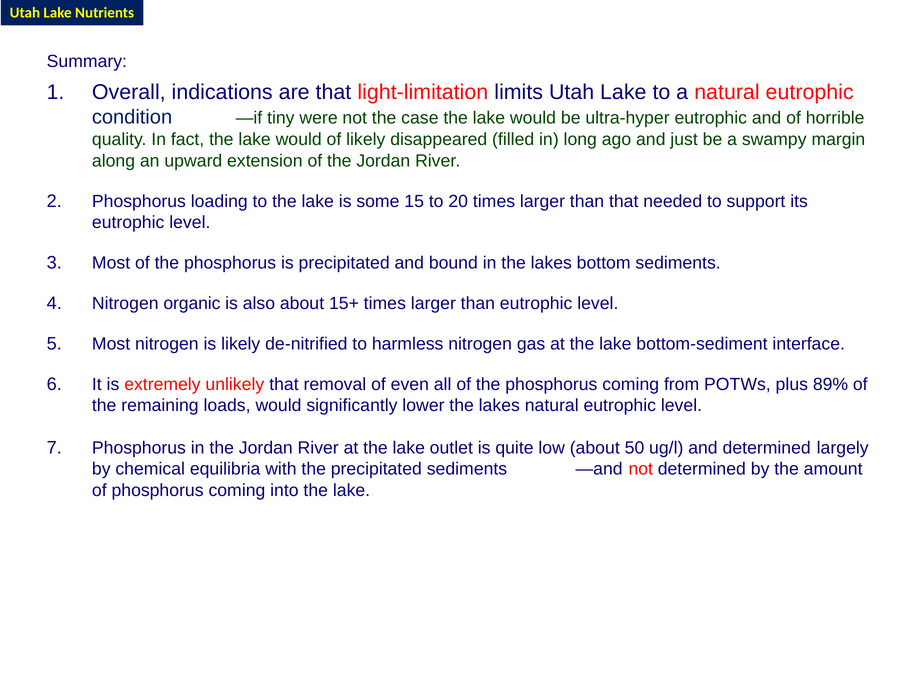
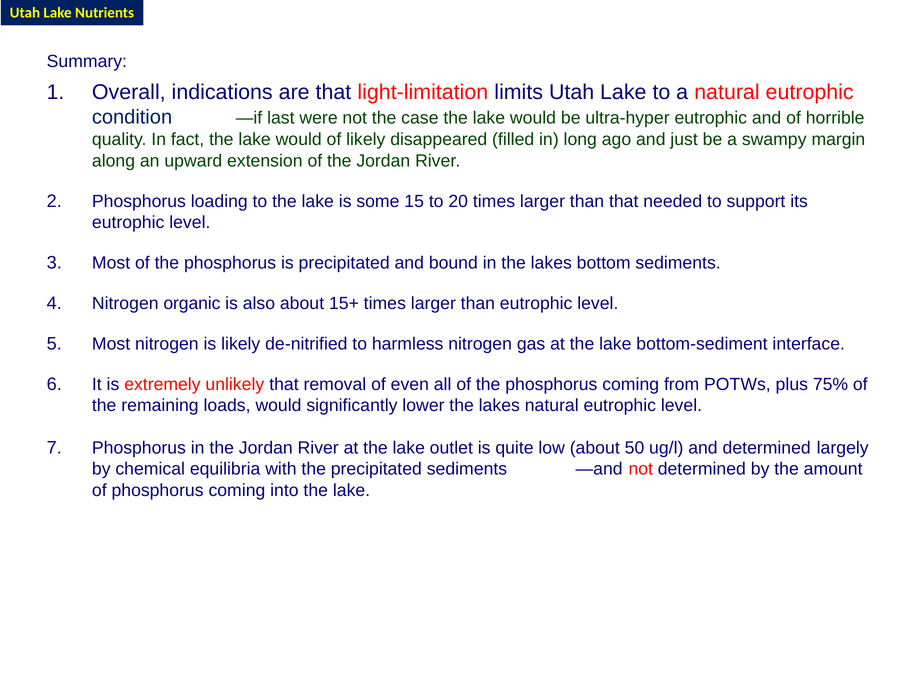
tiny: tiny -> last (281, 118)
89%: 89% -> 75% (830, 384)
